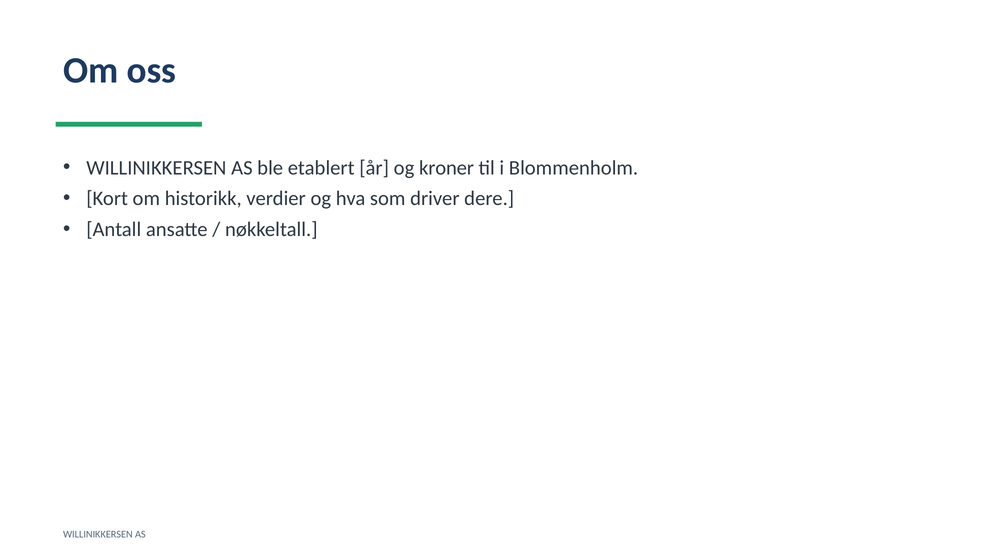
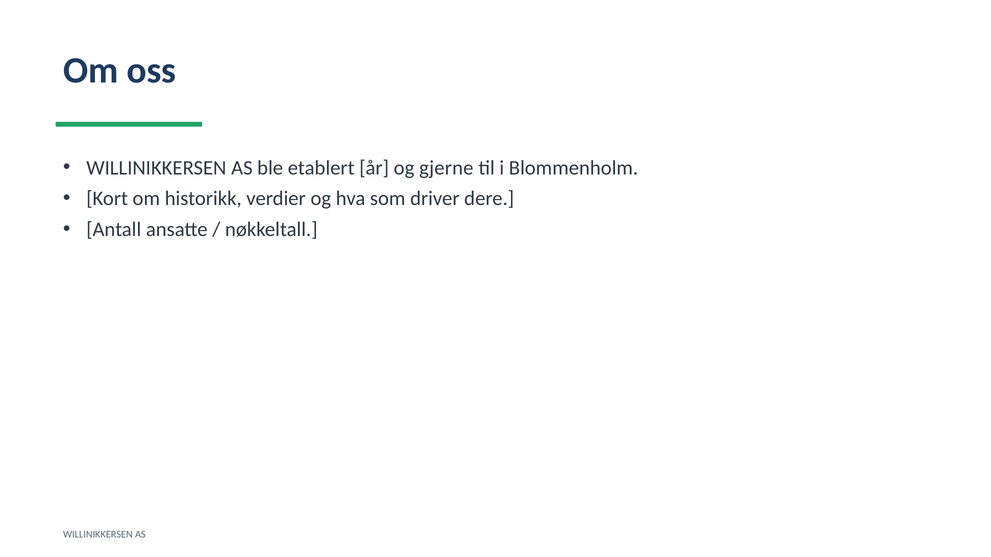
kroner: kroner -> gjerne (446, 168)
